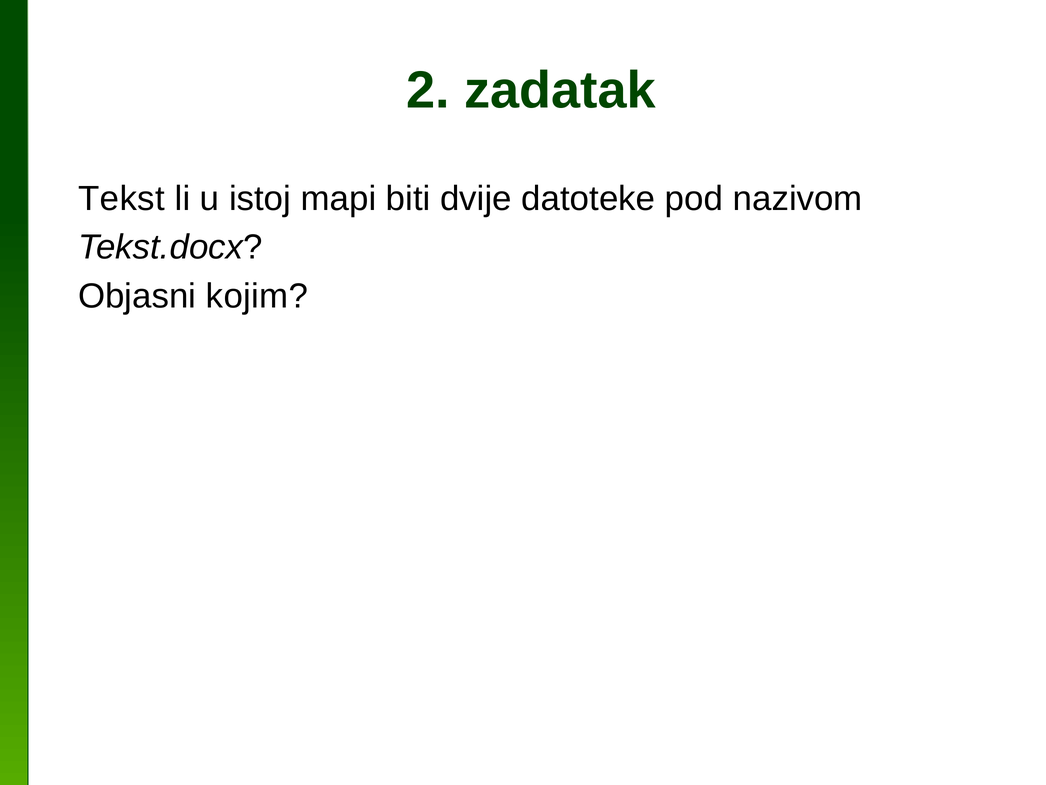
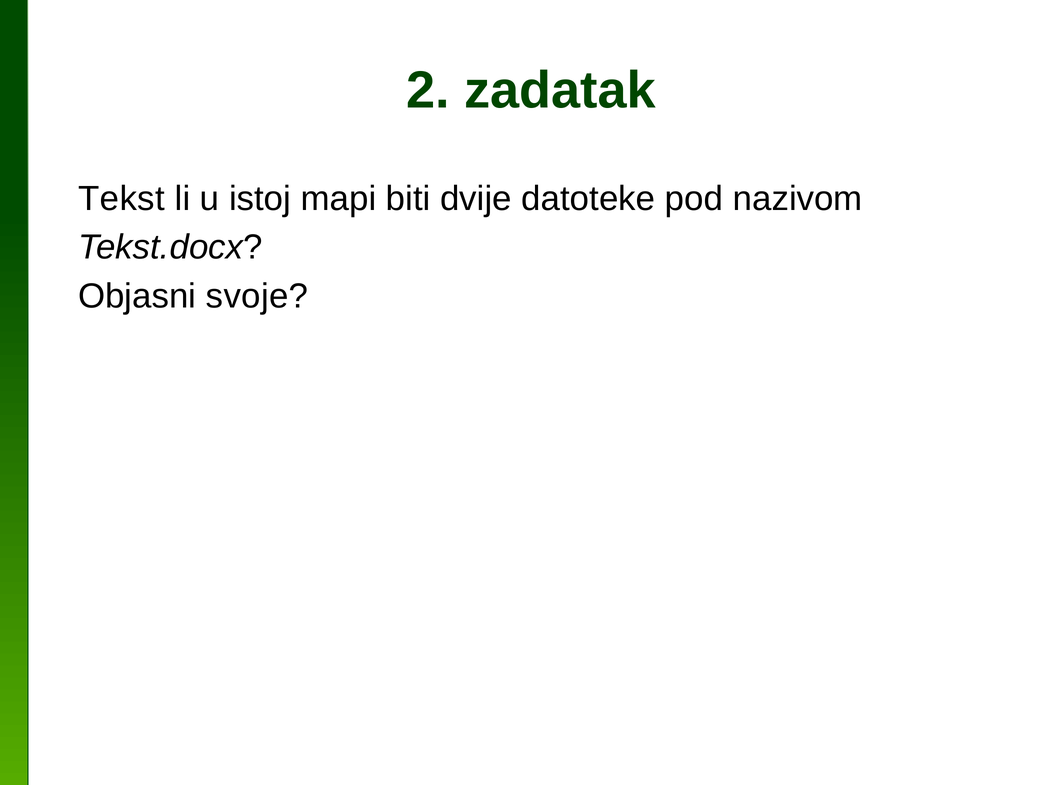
kojim: kojim -> svoje (257, 296)
